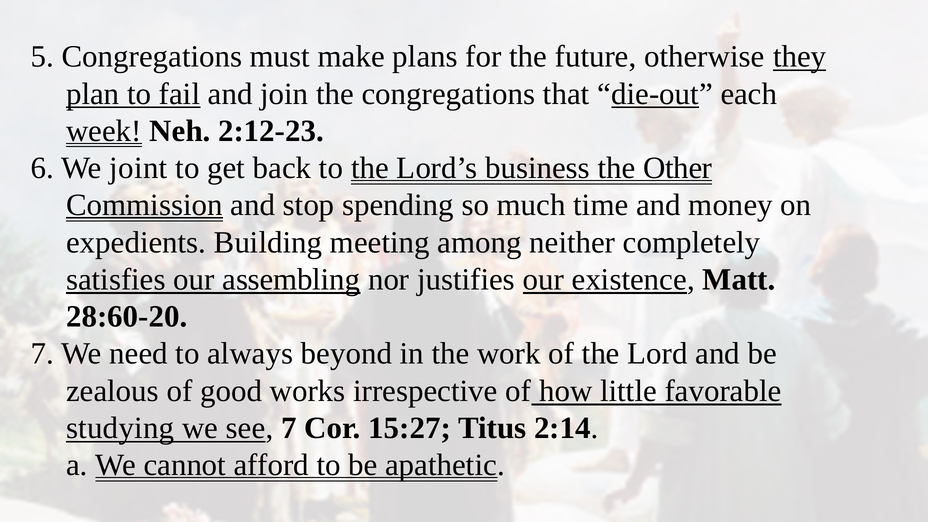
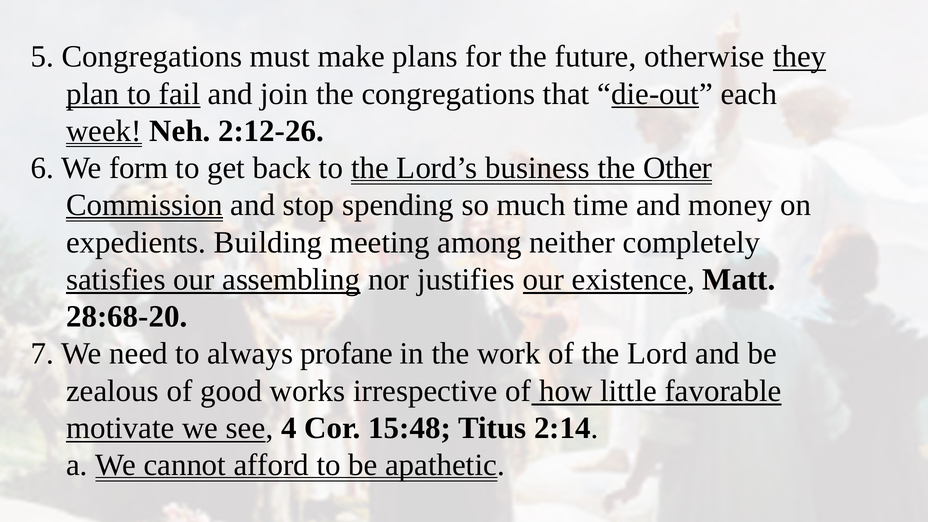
2:12-23: 2:12-23 -> 2:12-26 (271, 131)
joint: joint -> form (139, 168)
28:60-20: 28:60-20 -> 28:68-20 (127, 317)
beyond: beyond -> profane (347, 354)
studying: studying -> motivate (120, 428)
see 7: 7 -> 4 (289, 428)
15:27: 15:27 -> 15:48 (410, 428)
